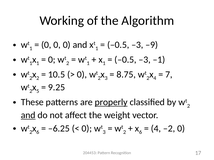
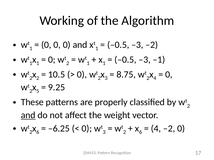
–3 –9: –9 -> –2 (152, 45)
7: 7 -> 0 (169, 75)
properly underline: present -> none (111, 103)
